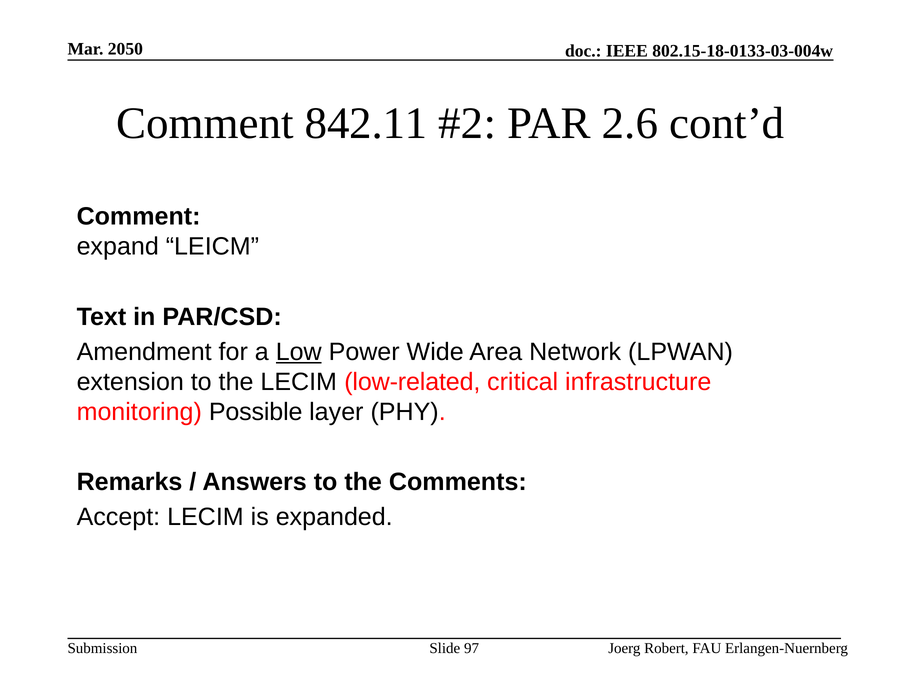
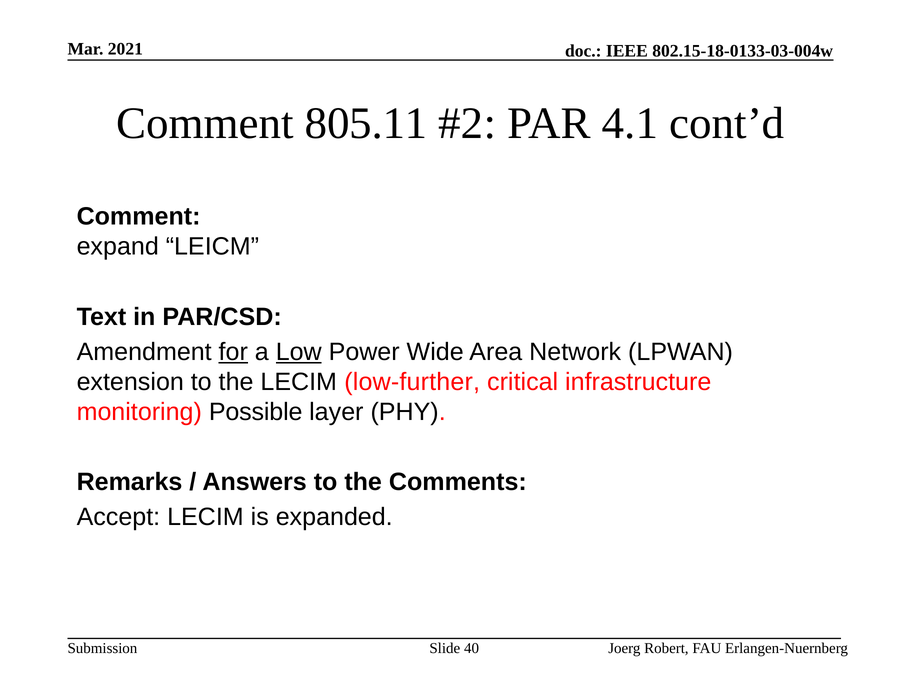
2050: 2050 -> 2021 (125, 49)
842.11: 842.11 -> 805.11 (366, 123)
2.6: 2.6 -> 4.1 (630, 123)
for underline: none -> present (233, 352)
low-related: low-related -> low-further (412, 382)
97: 97 -> 40 (472, 648)
